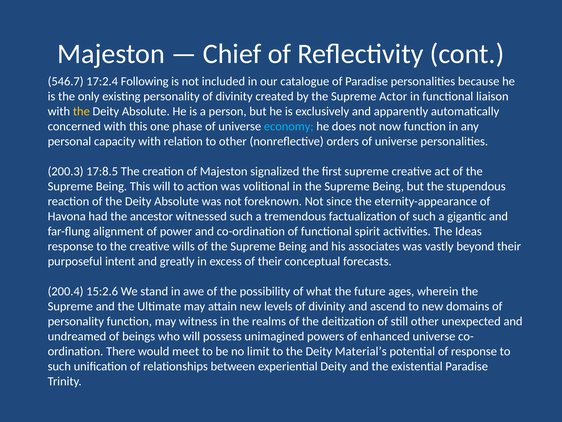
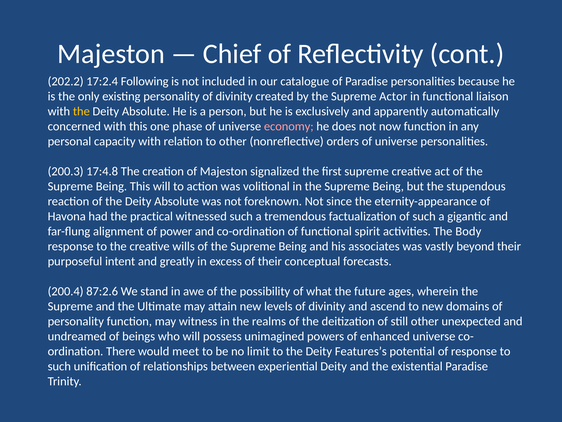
546.7: 546.7 -> 202.2 (66, 81)
economy colour: light blue -> pink (289, 126)
17:8.5: 17:8.5 -> 17:4.8 (102, 171)
ancestor: ancestor -> practical (151, 216)
Ideas: Ideas -> Body (468, 231)
15:2.6: 15:2.6 -> 87:2.6 (102, 291)
Material’s: Material’s -> Features’s (361, 351)
